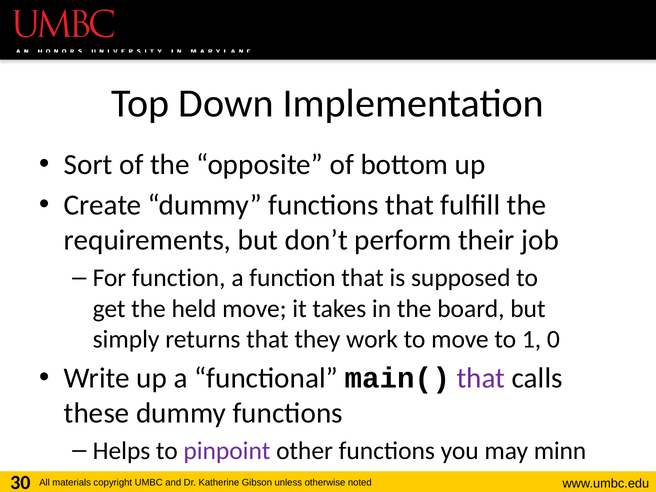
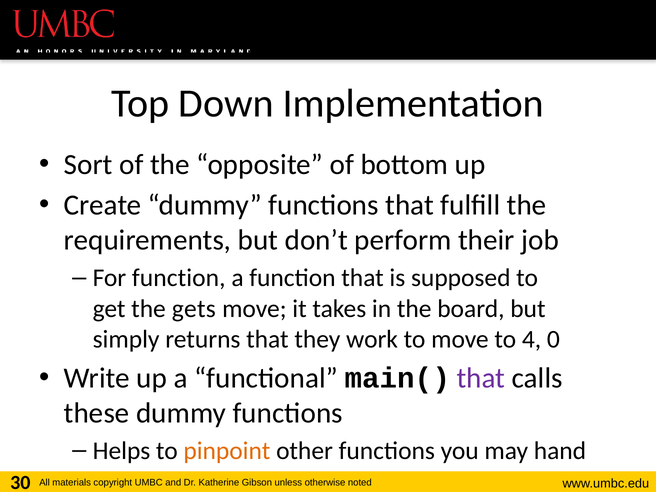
held: held -> gets (194, 309)
1: 1 -> 4 (532, 339)
pinpoint colour: purple -> orange (227, 451)
minn: minn -> hand (560, 451)
